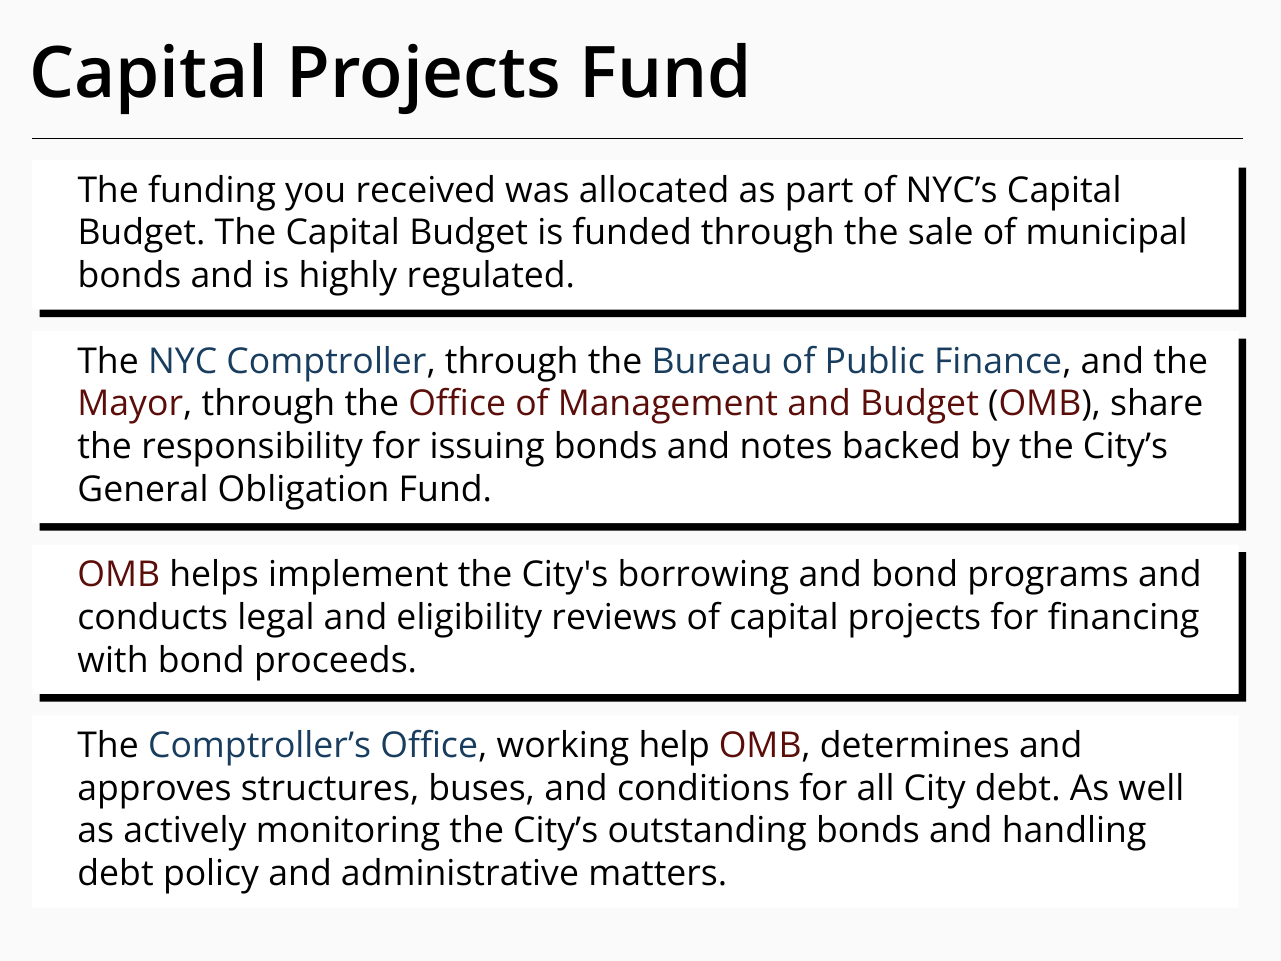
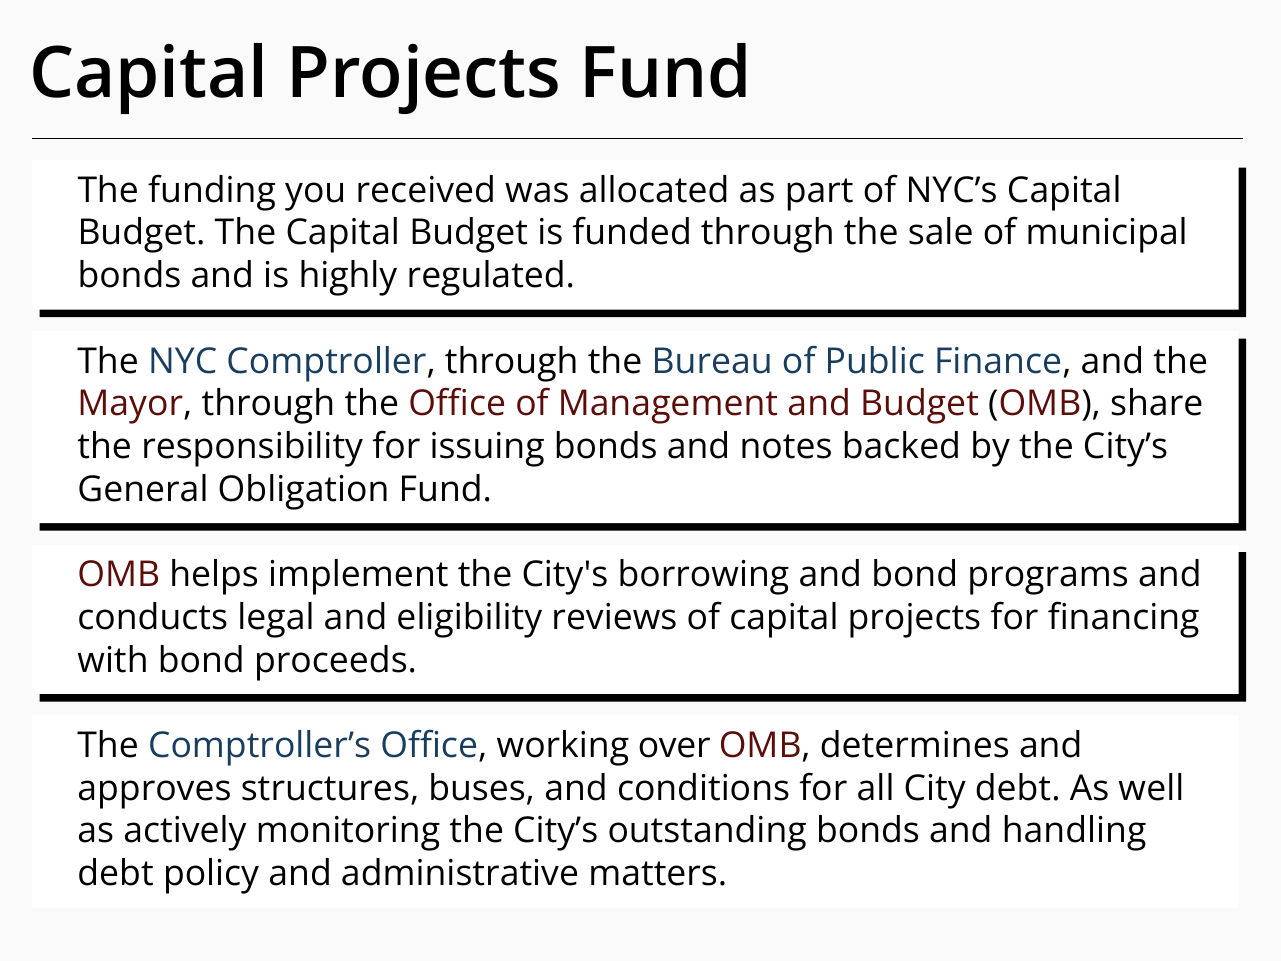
help: help -> over (674, 745)
